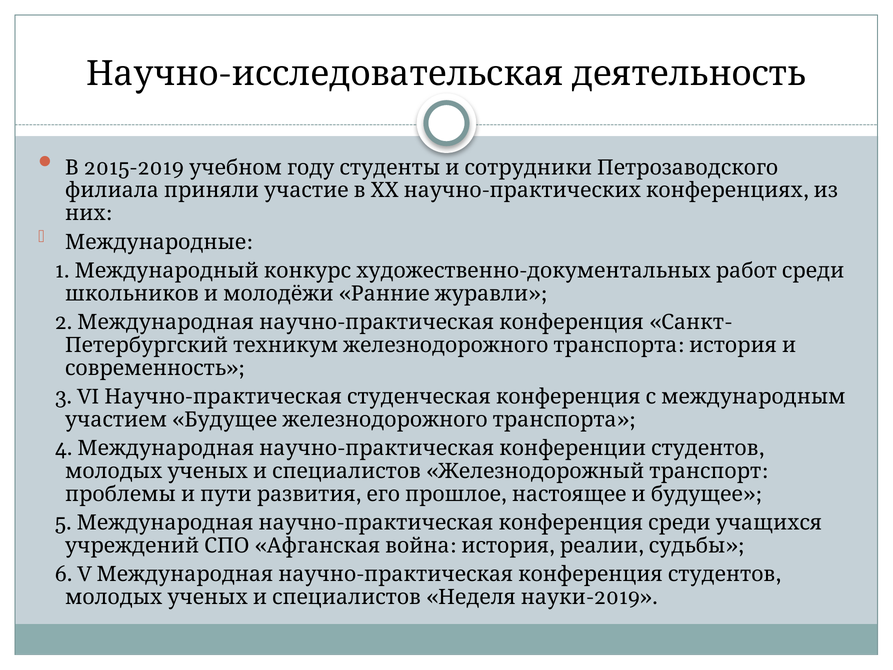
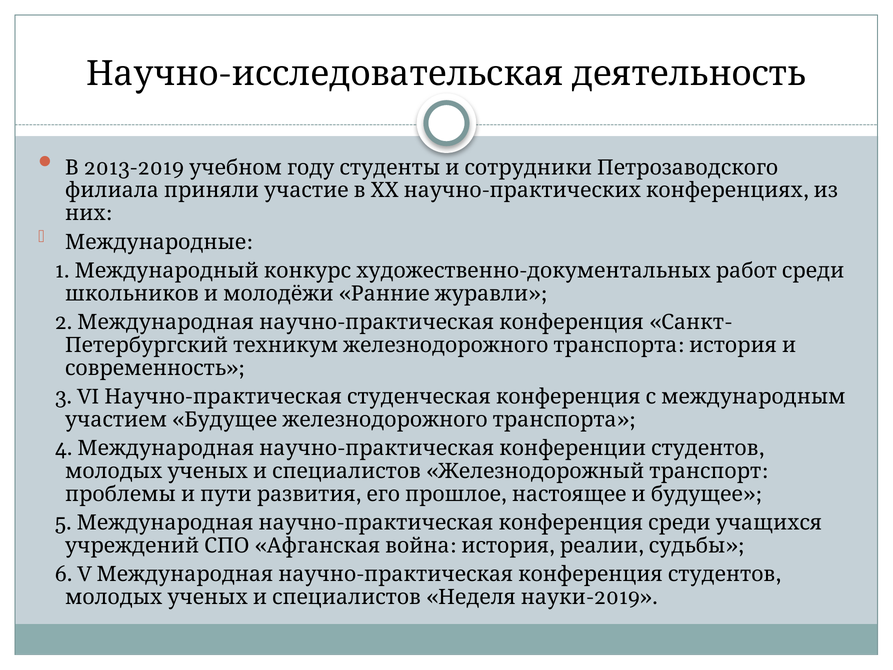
2015-2019: 2015-2019 -> 2013-2019 (134, 168)
